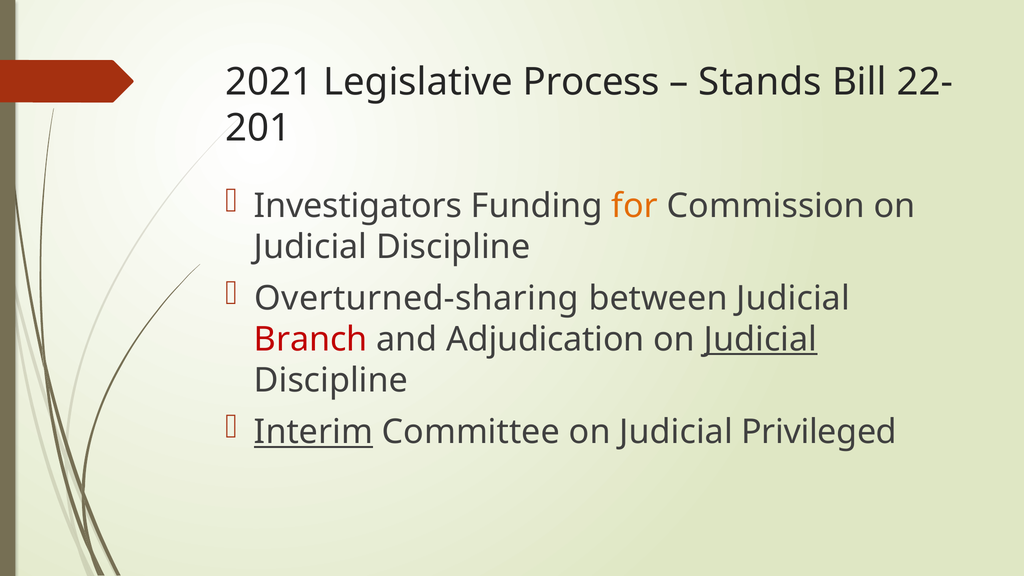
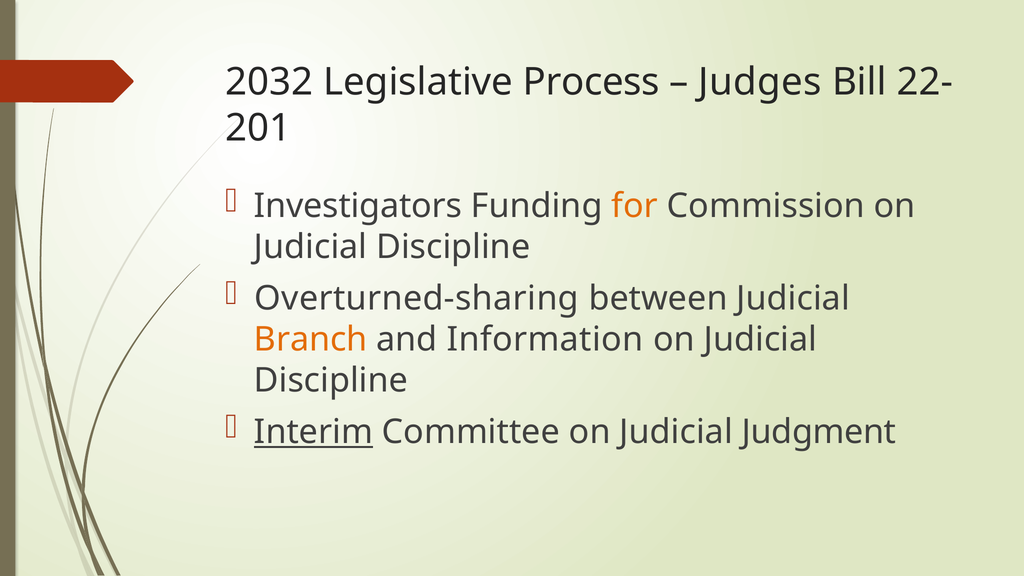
2021: 2021 -> 2032 (269, 82)
Stands: Stands -> Judges (760, 82)
Branch colour: red -> orange (311, 340)
Adjudication: Adjudication -> Information (545, 340)
Judicial underline: present -> none (761, 340)
Privileged: Privileged -> Judgment (819, 432)
